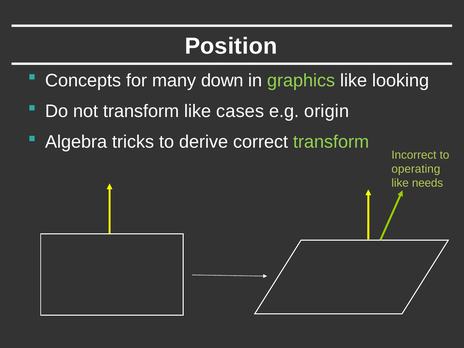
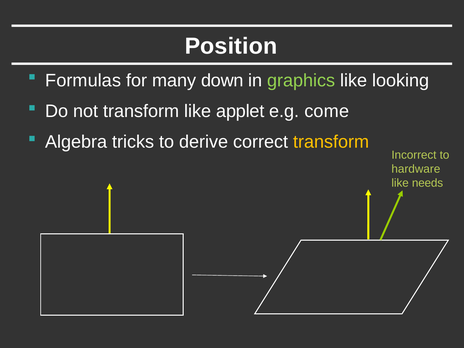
Concepts: Concepts -> Formulas (83, 81)
cases: cases -> applet (240, 111)
origin: origin -> come (327, 111)
transform colour: light green -> yellow (331, 142)
operating: operating -> hardware (416, 169)
